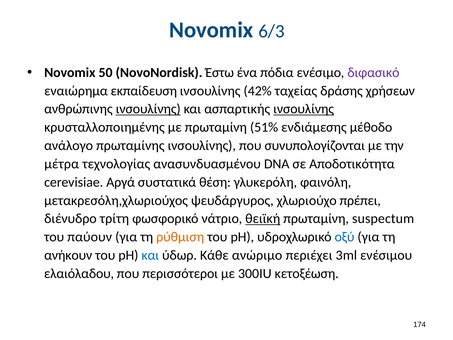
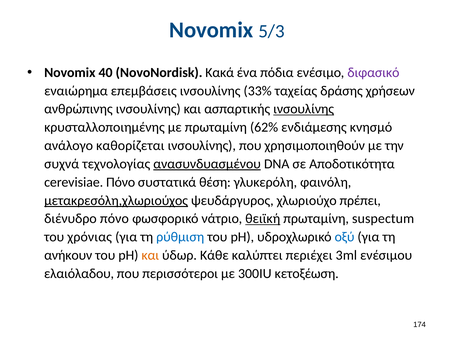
6/3: 6/3 -> 5/3 (272, 31)
50: 50 -> 40 (106, 72)
Έστω: Έστω -> Κακά (220, 72)
εκπαίδευση: εκπαίδευση -> επεμβάσεις (144, 91)
42%: 42% -> 33% (258, 91)
ινσουλίνης underline: present -> none (148, 109)
51%: 51% -> 62% (264, 127)
μέθοδο: μέθοδο -> κνησμό (371, 127)
πρωταμίνης: πρωταμίνης -> καθορίζεται (130, 146)
συνυπολογίζονται: συνυπολογίζονται -> χρησιμοποιηθούν (315, 146)
μέτρα: μέτρα -> συχνά (62, 164)
ανασυνδυασμένου underline: none -> present (207, 164)
cerevisiae Αργά: Αργά -> Πόνο (121, 182)
μετακρεσόλη,χλωριούχος underline: none -> present (116, 200)
διένυδρο τρίτη: τρίτη -> πόνο (114, 219)
παύουν: παύουν -> χρόνιας (90, 237)
ρύθμιση colour: orange -> blue (180, 237)
και colour: blue -> orange (150, 255)
ανώριμο: ανώριμο -> καλύπτει (257, 255)
